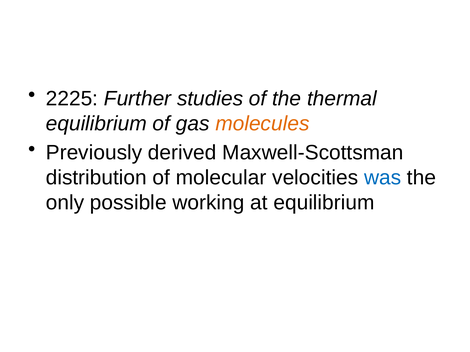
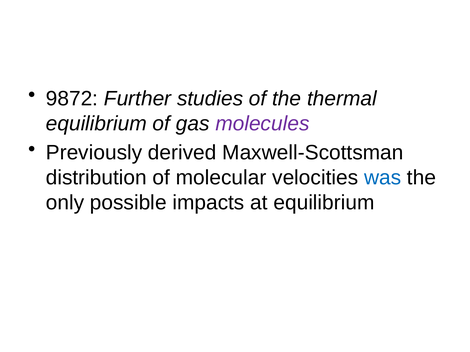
2225: 2225 -> 9872 (72, 99)
molecules colour: orange -> purple (262, 124)
working: working -> impacts (208, 203)
